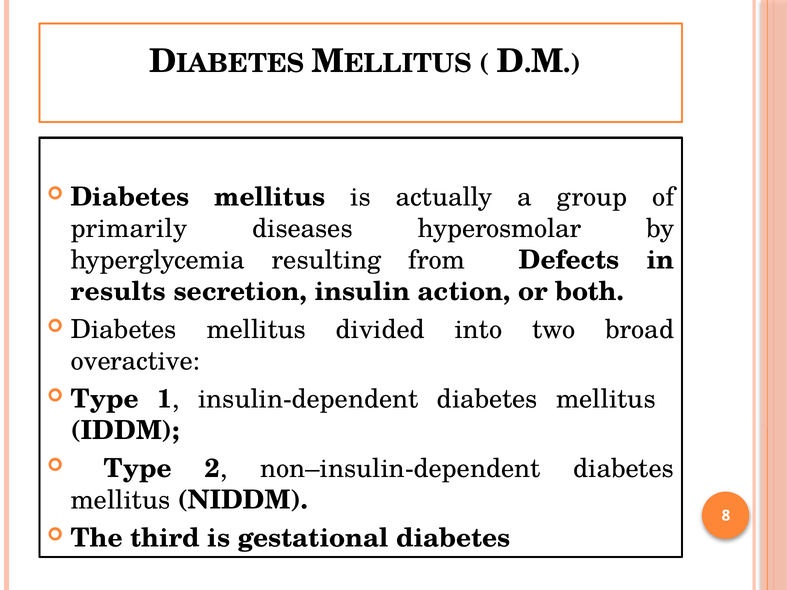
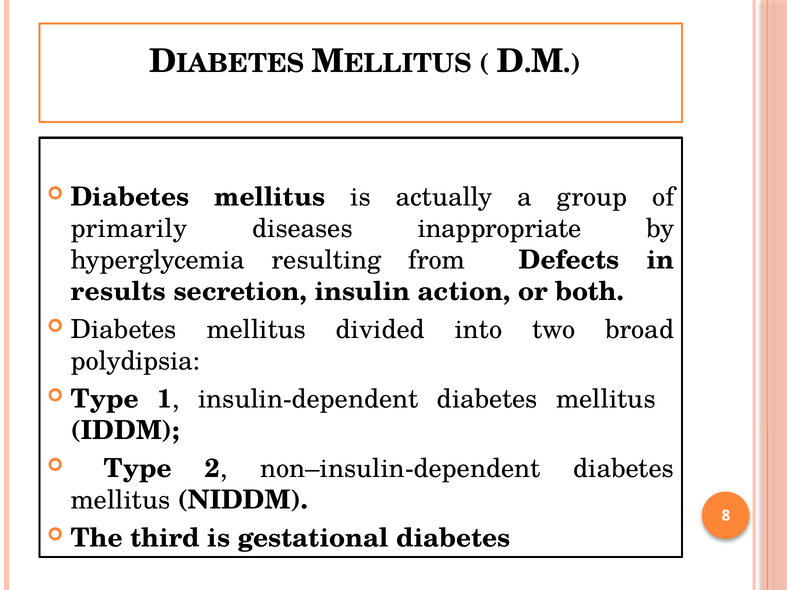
hyperosmolar: hyperosmolar -> inappropriate (500, 229)
overactive: overactive -> polydipsia (135, 361)
